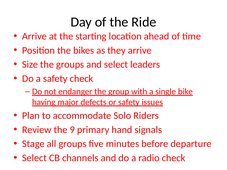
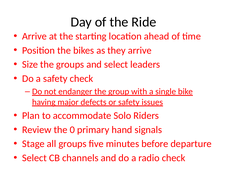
9: 9 -> 0 (72, 130)
